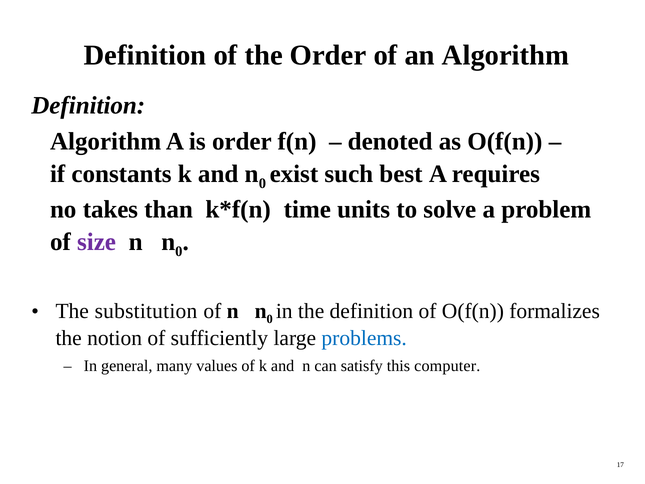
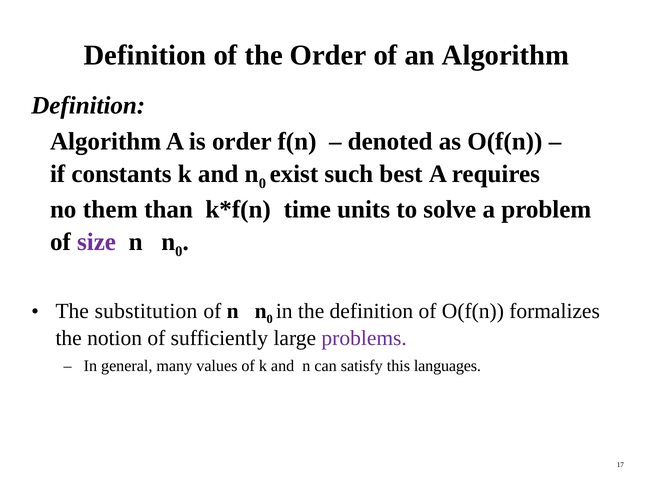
takes: takes -> them (110, 210)
problems colour: blue -> purple (364, 338)
computer: computer -> languages (447, 366)
